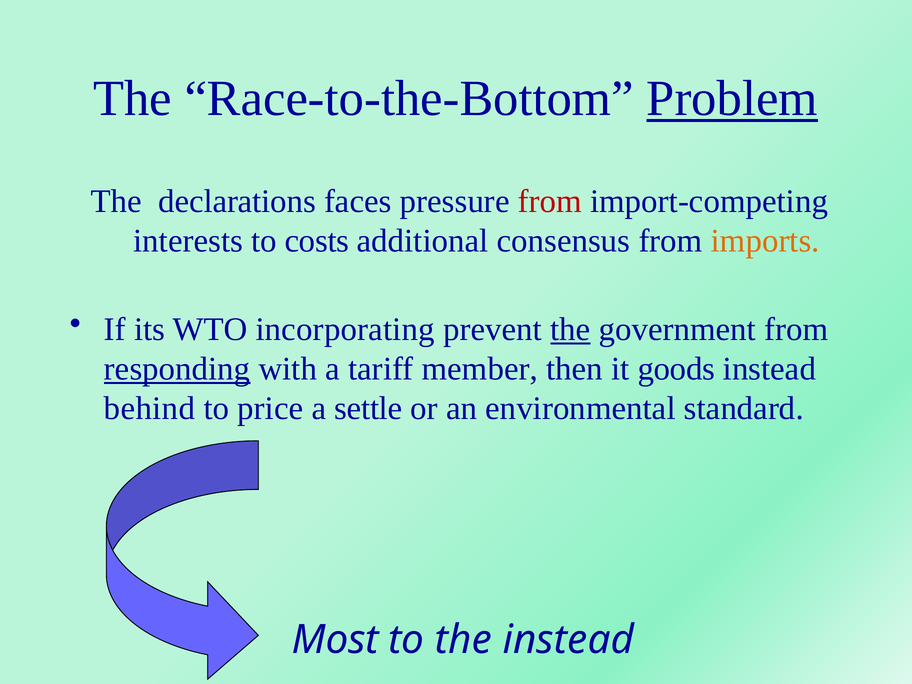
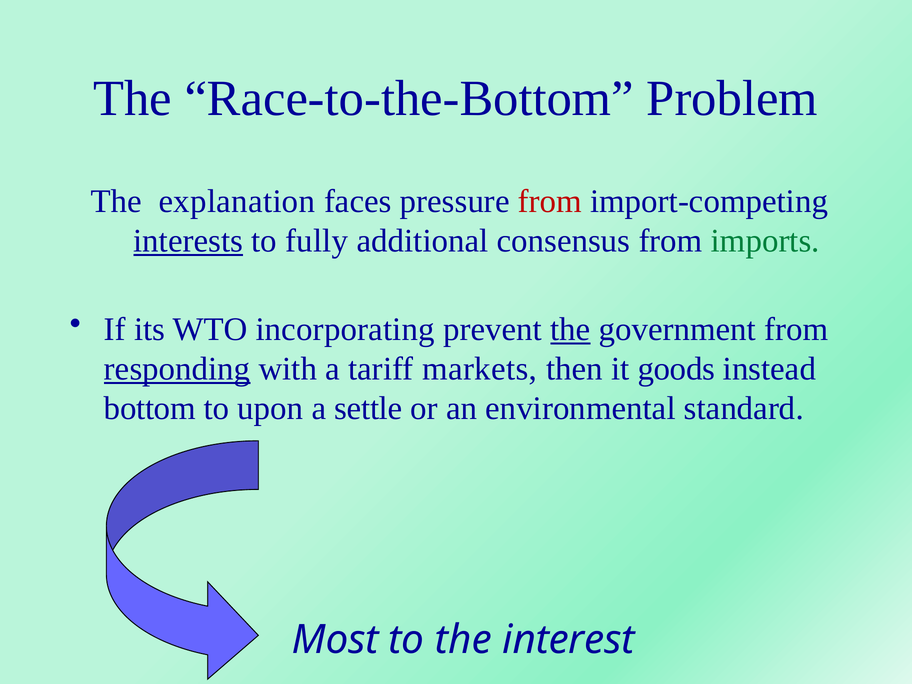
Problem underline: present -> none (732, 99)
declarations: declarations -> explanation (237, 201)
interests underline: none -> present (188, 241)
costs: costs -> fully (317, 241)
imports colour: orange -> green (765, 241)
member: member -> markets (480, 369)
behind: behind -> bottom (150, 408)
price: price -> upon (270, 408)
the instead: instead -> interest (569, 640)
